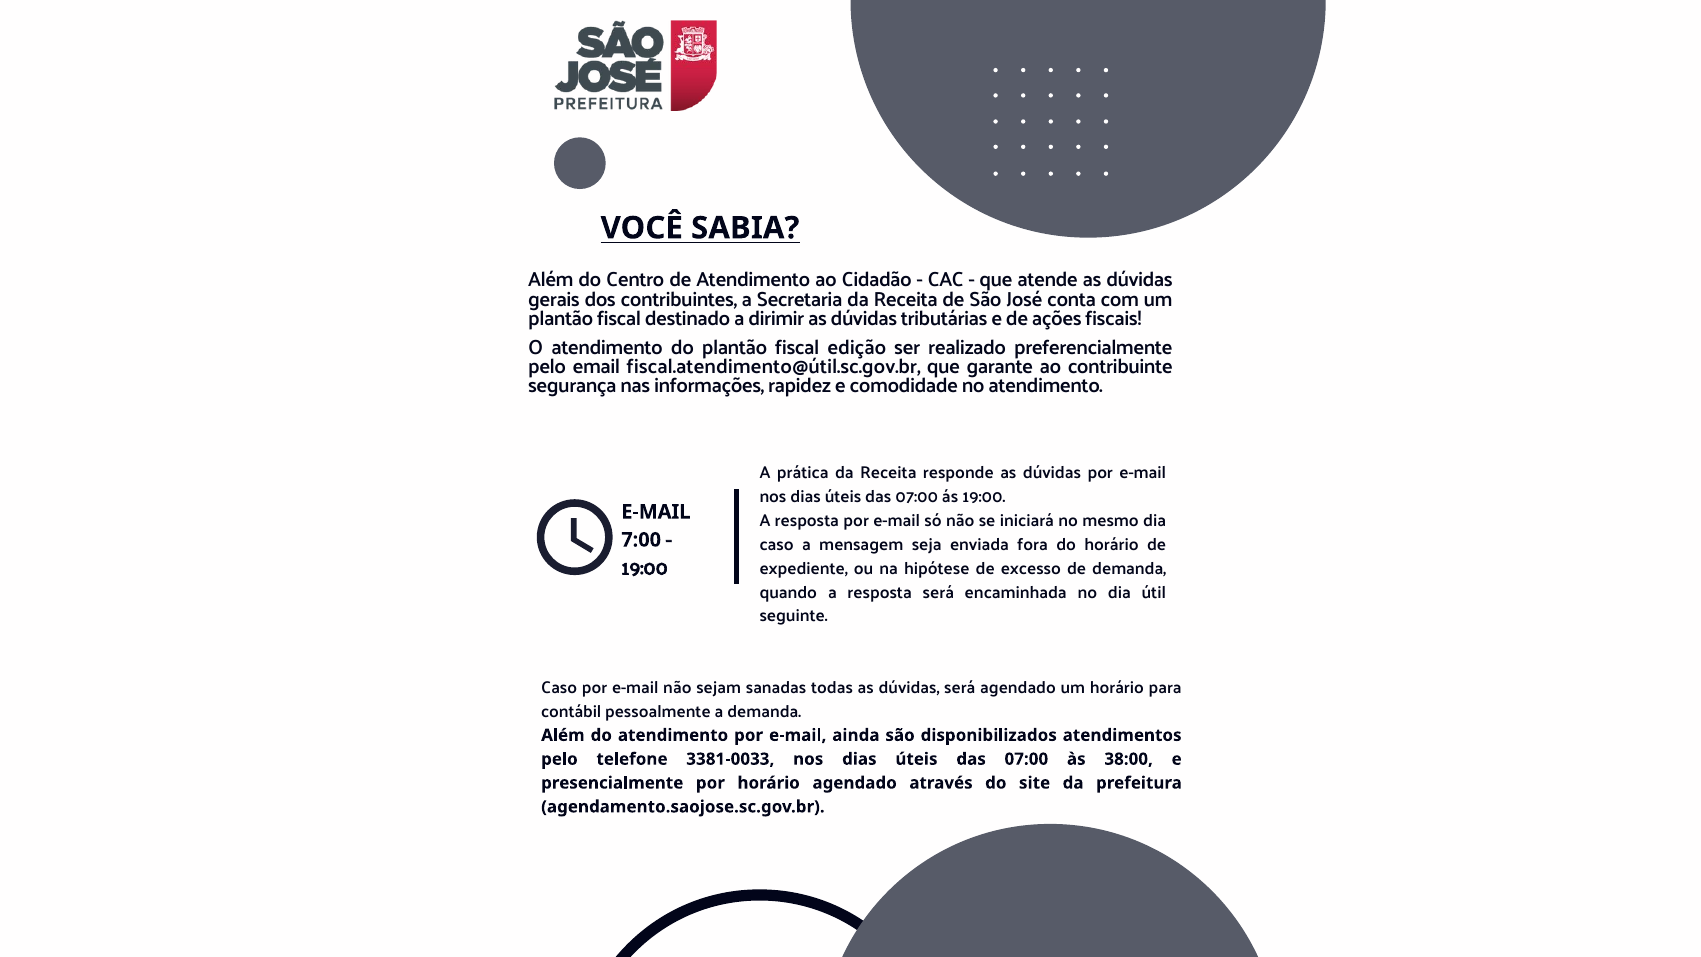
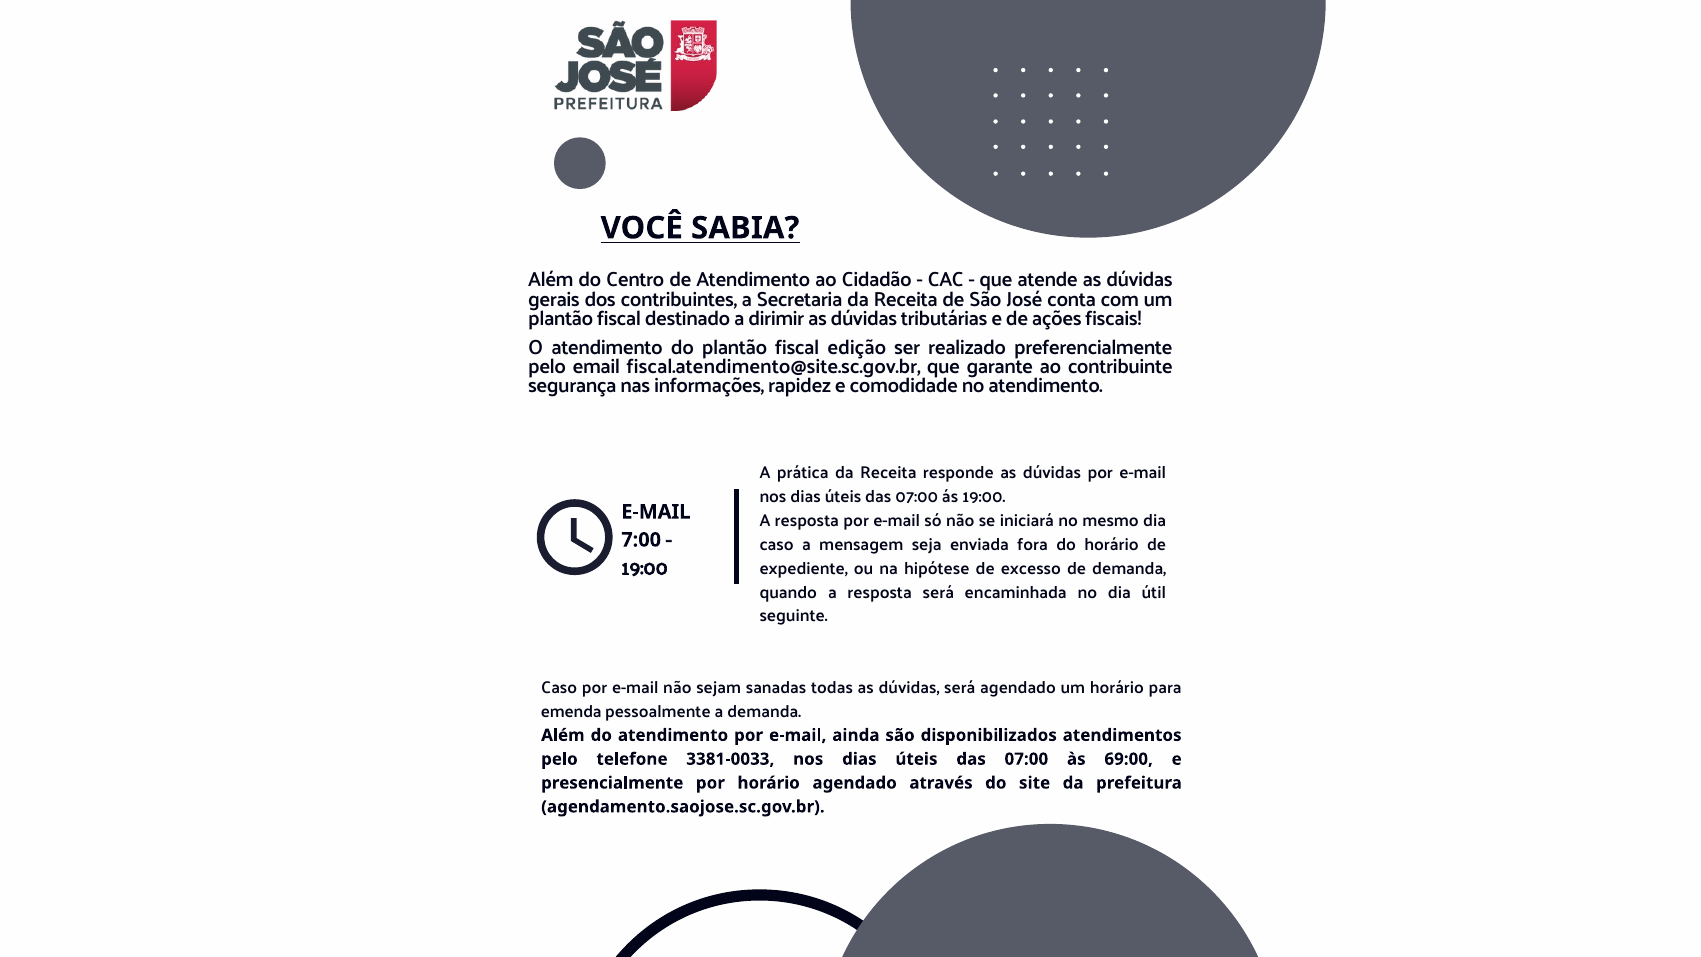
fiscal.atendimento@útil.sc.gov.br: fiscal.atendimento@útil.sc.gov.br -> fiscal.atendimento@site.sc.gov.br (774, 367)
contábil: contábil -> emenda (571, 711)
38:00: 38:00 -> 69:00 (1129, 759)
